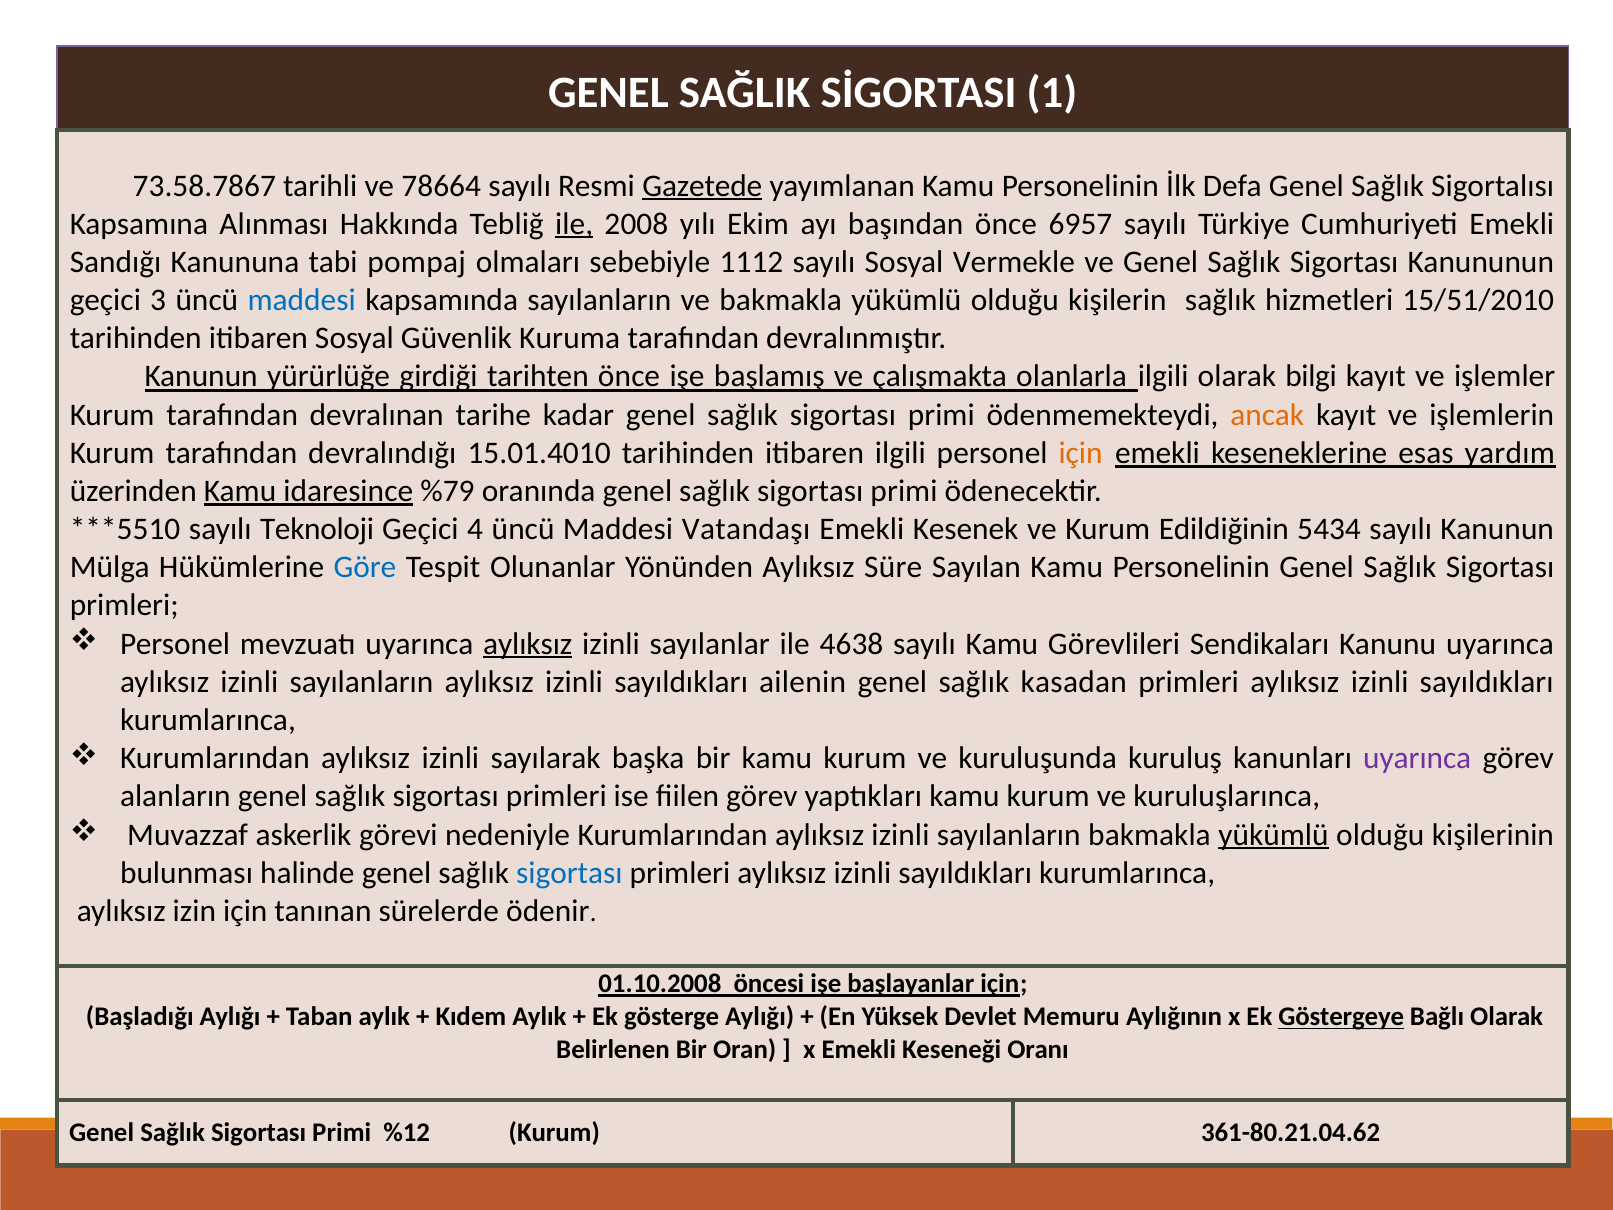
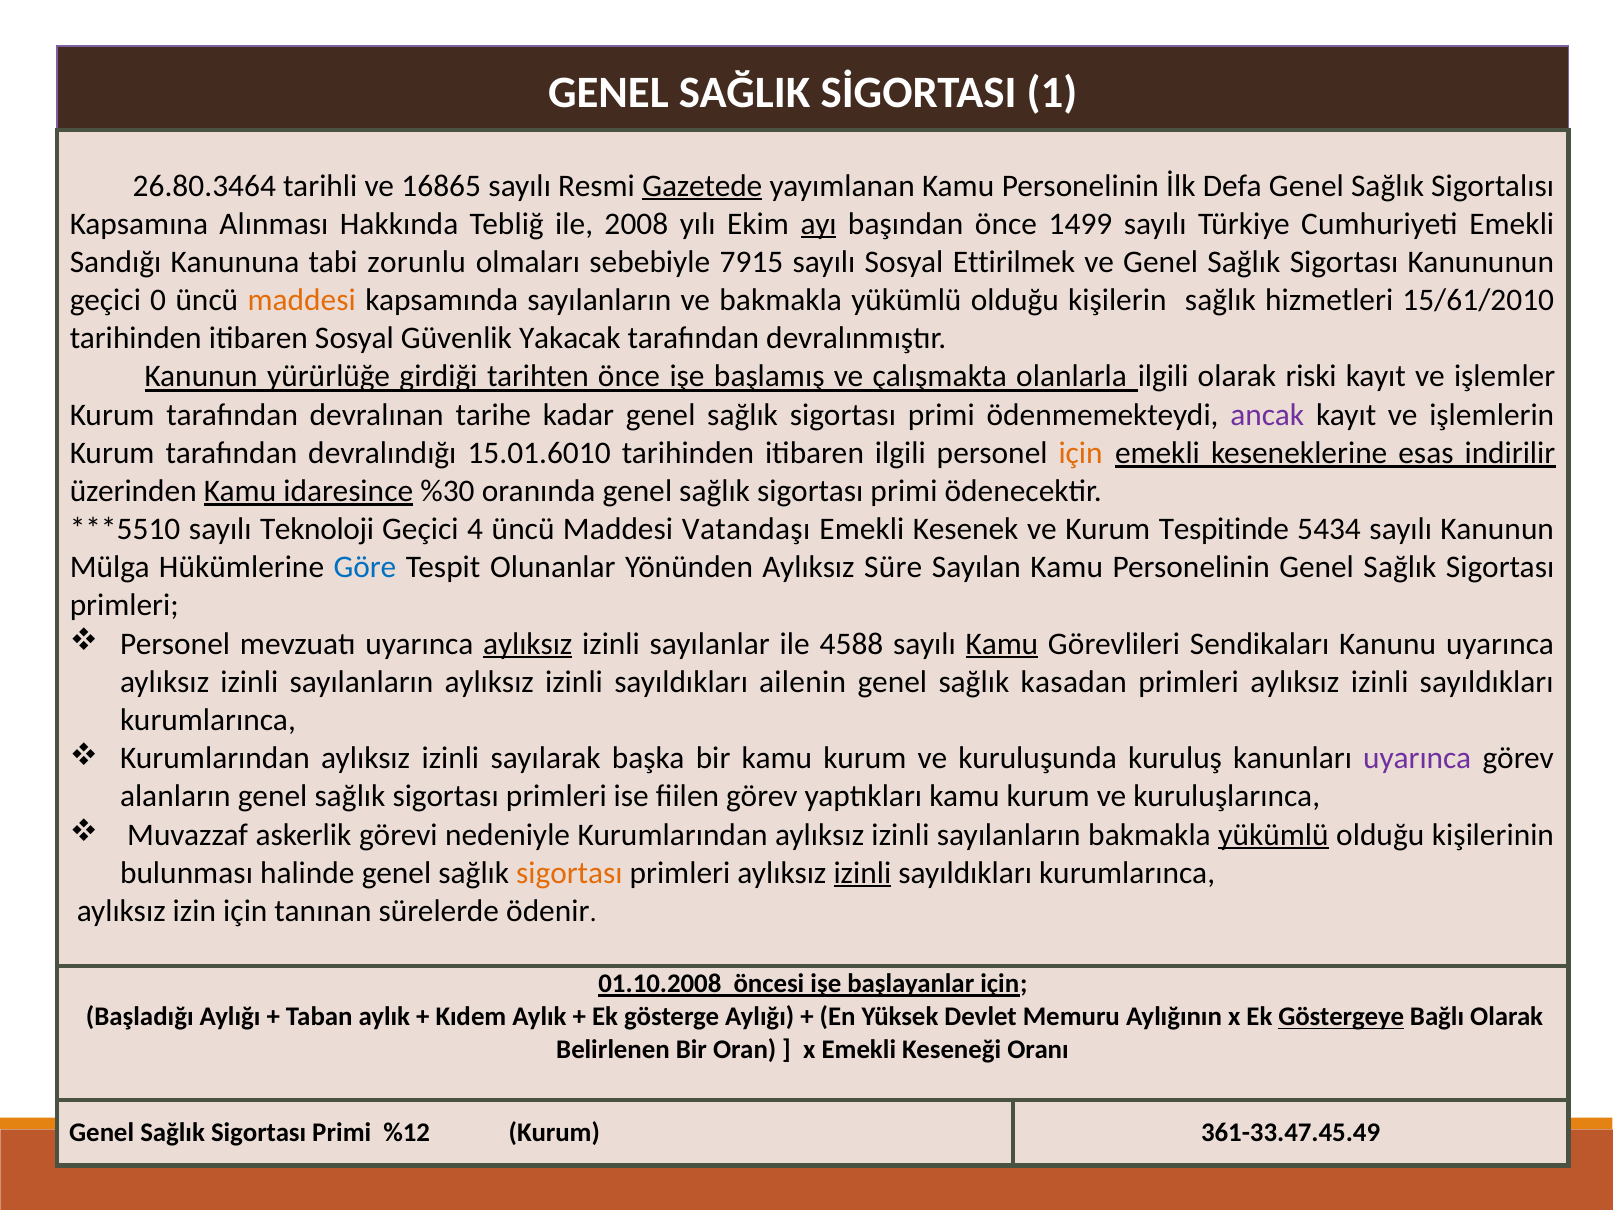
73.58.7867: 73.58.7867 -> 26.80.3464 (204, 186)
78664: 78664 -> 16865 (441, 186)
ile underline: present -> none (574, 224)
ayı underline: none -> present (819, 224)
6957: 6957 -> 1499 (1081, 224)
pompaj: pompaj -> zorunlu (417, 262)
1112: 1112 -> 7915 (752, 262)
Vermekle: Vermekle -> Ettirilmek (1014, 262)
3: 3 -> 0 (158, 300)
maddesi colour: blue -> orange (302, 300)
15/51/2010: 15/51/2010 -> 15/61/2010 (1478, 300)
Kuruma: Kuruma -> Yakacak (570, 338)
bilgi: bilgi -> riski (1311, 377)
ancak colour: orange -> purple (1267, 415)
15.01.4010: 15.01.4010 -> 15.01.6010 (539, 453)
yardım: yardım -> indirilir (1510, 453)
%79: %79 -> %30 (447, 491)
Edildiğinin: Edildiğinin -> Tespitinde (1224, 529)
4638: 4638 -> 4588 (851, 644)
Kamu underline: none -> present (1002, 644)
sigortası colour: blue -> orange (569, 873)
izinli underline: none -> present (862, 873)
361-80.21.04.62: 361-80.21.04.62 -> 361-33.47.45.49 (1291, 1133)
